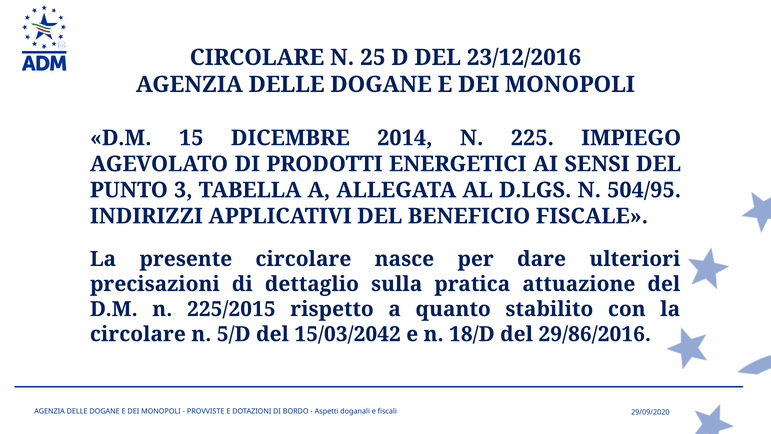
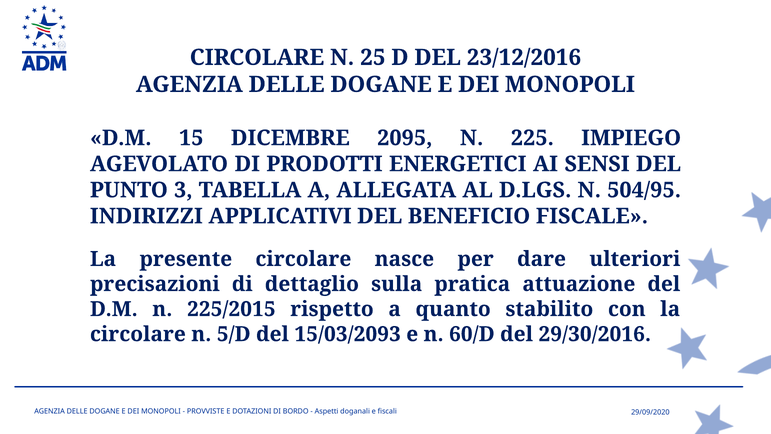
2014: 2014 -> 2095 (405, 138)
15/03/2042: 15/03/2042 -> 15/03/2093 (348, 334)
18/D: 18/D -> 60/D (472, 334)
29/86/2016: 29/86/2016 -> 29/30/2016 (595, 334)
